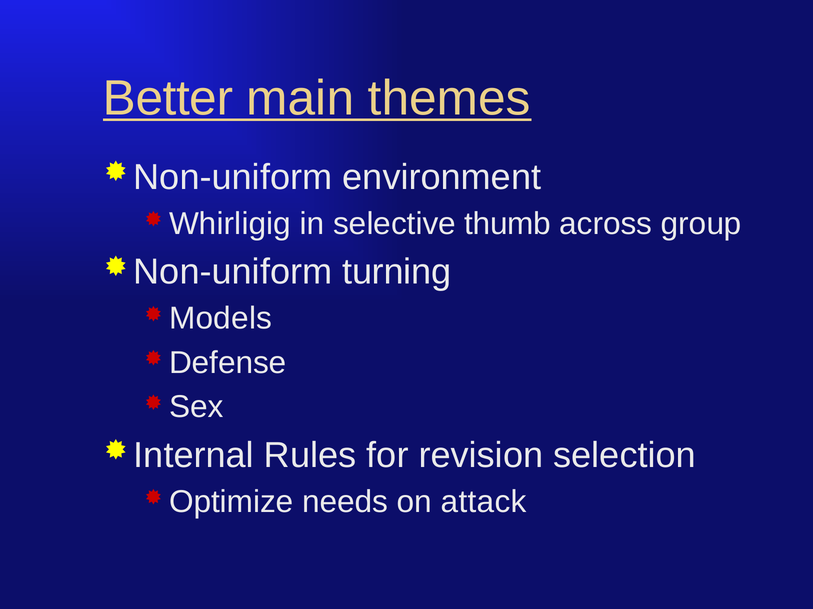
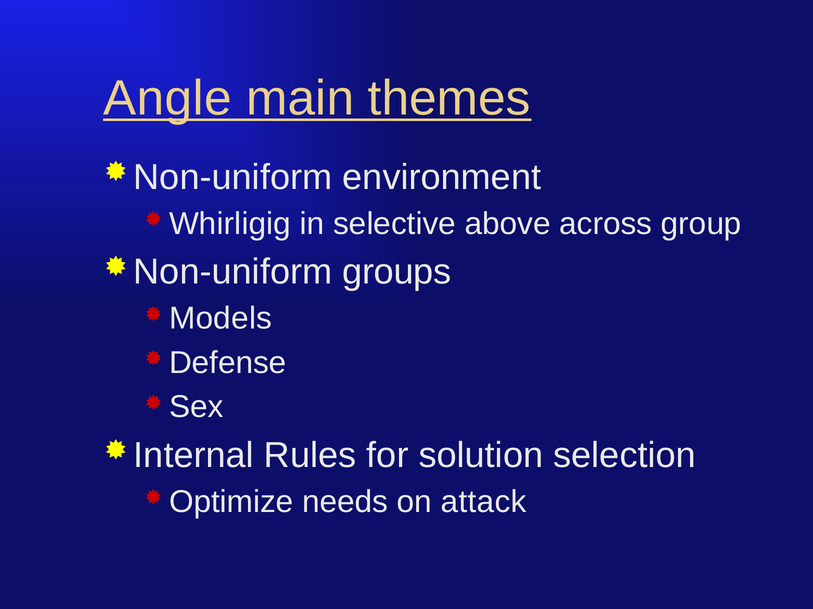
Better: Better -> Angle (168, 98)
thumb: thumb -> above (508, 224)
turning: turning -> groups (397, 272)
revision: revision -> solution (481, 456)
